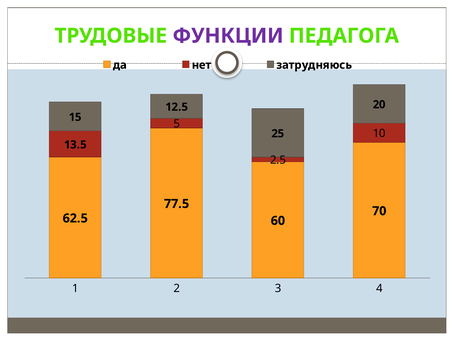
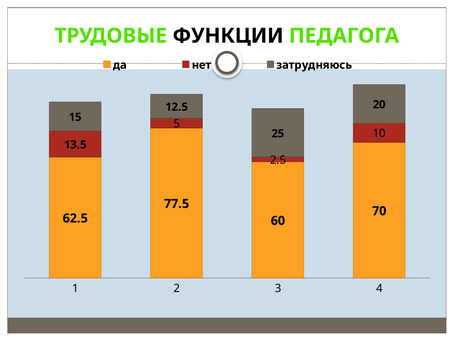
ФУНКЦИИ colour: purple -> black (228, 36)
